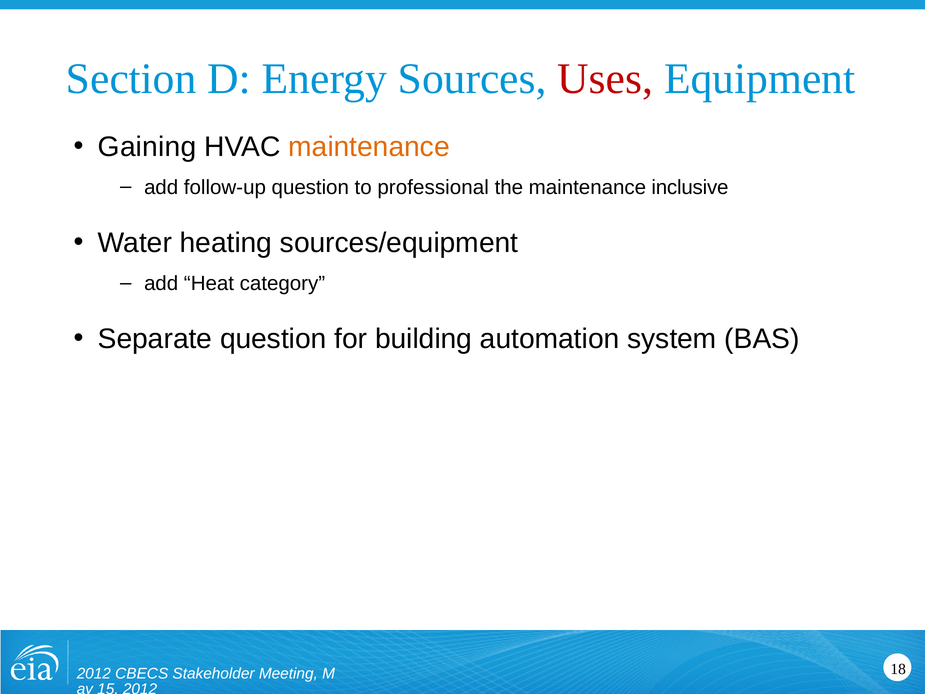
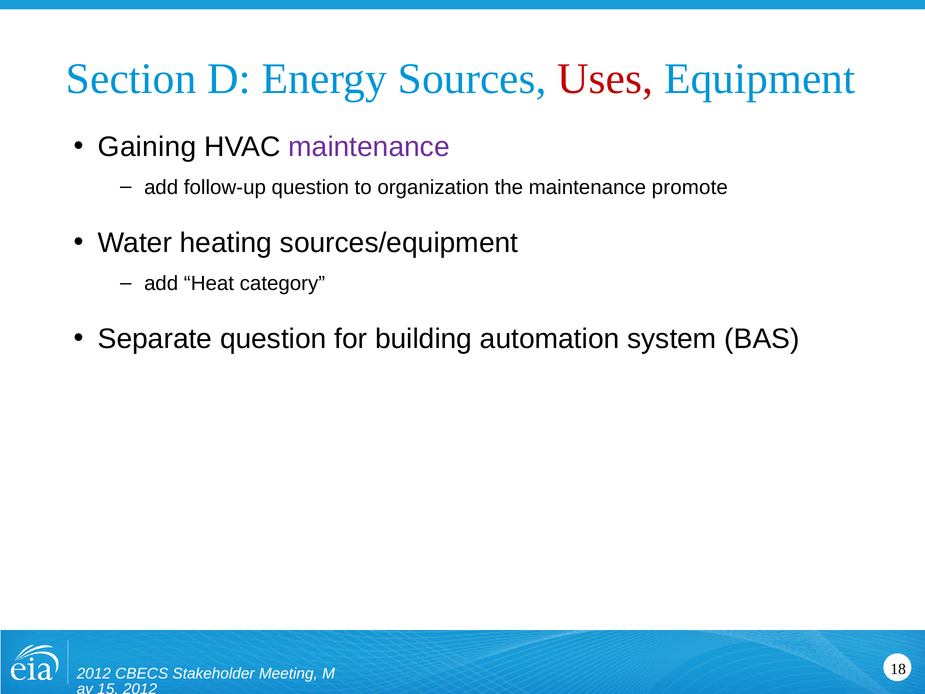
maintenance colour: orange -> purple (369, 147)
professional: professional -> organization (433, 187)
inclusive: inclusive -> promote (690, 187)
